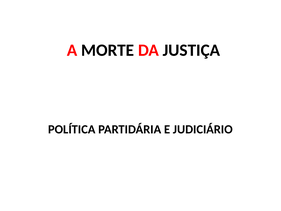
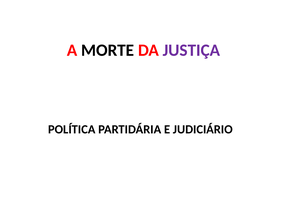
JUSTIÇA colour: black -> purple (191, 50)
